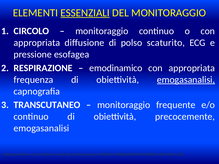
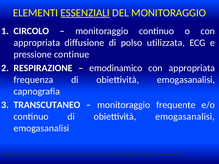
scaturito: scaturito -> utilizzata (166, 43)
esofagea: esofagea -> continue (72, 54)
emogasanalisi underline: present -> none (186, 80)
continuo di obiettività precocemente: precocemente -> emogasanalisi (185, 117)
